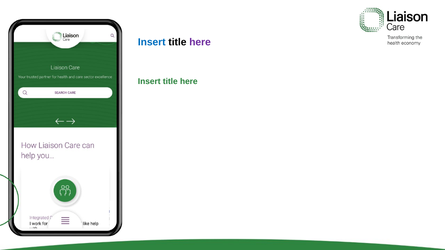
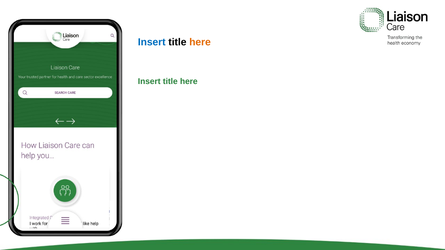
here colour: purple -> orange (200, 42)
